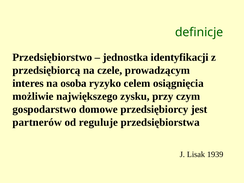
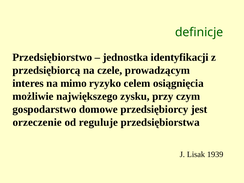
osoba: osoba -> mimo (74, 83)
partnerów: partnerów -> orzeczenie (37, 122)
